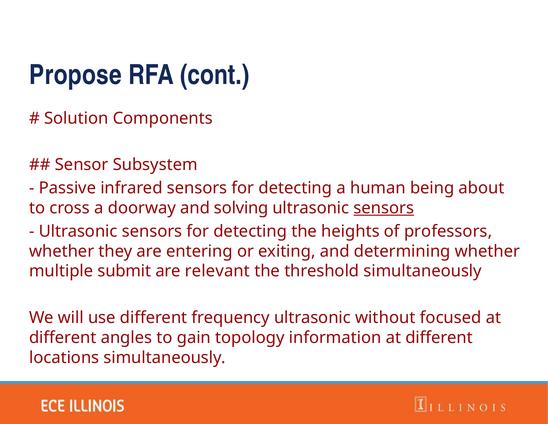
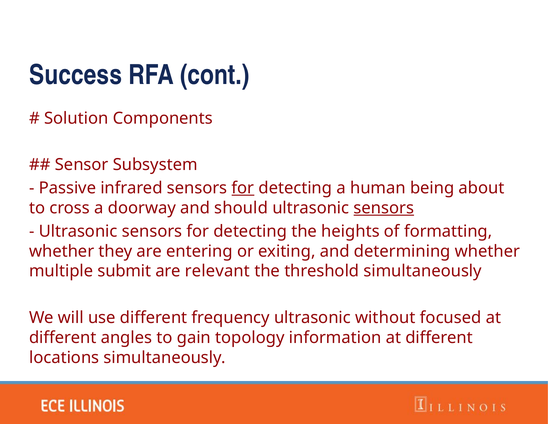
Propose: Propose -> Success (76, 75)
for underline: none -> present (243, 188)
solving: solving -> should (241, 208)
professors: professors -> formatting (448, 231)
